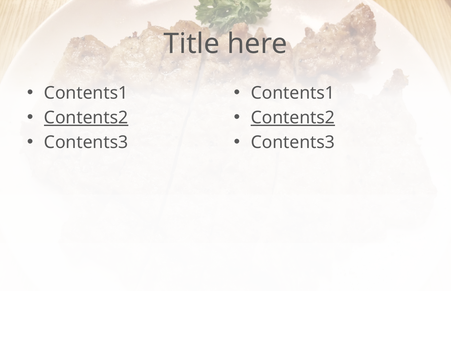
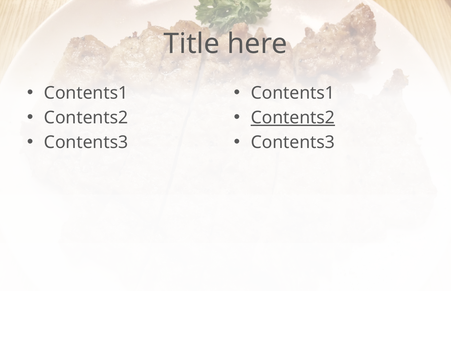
Contents2 underline: present -> none (86, 118)
